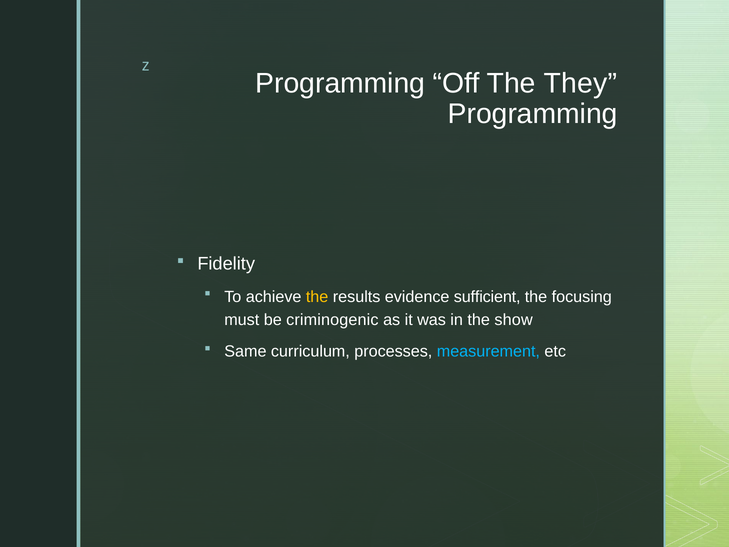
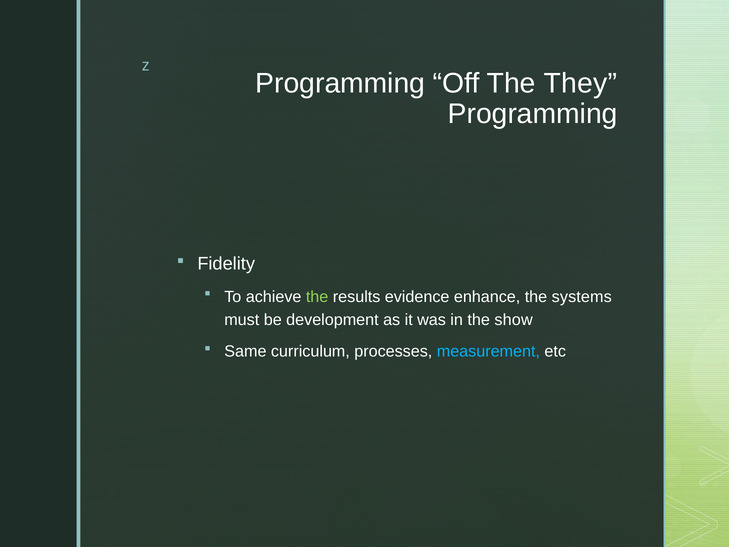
the colour: yellow -> light green (317, 297)
sufficient: sufficient -> enhance (487, 297)
focusing: focusing -> systems (582, 297)
criminogenic: criminogenic -> development (332, 320)
